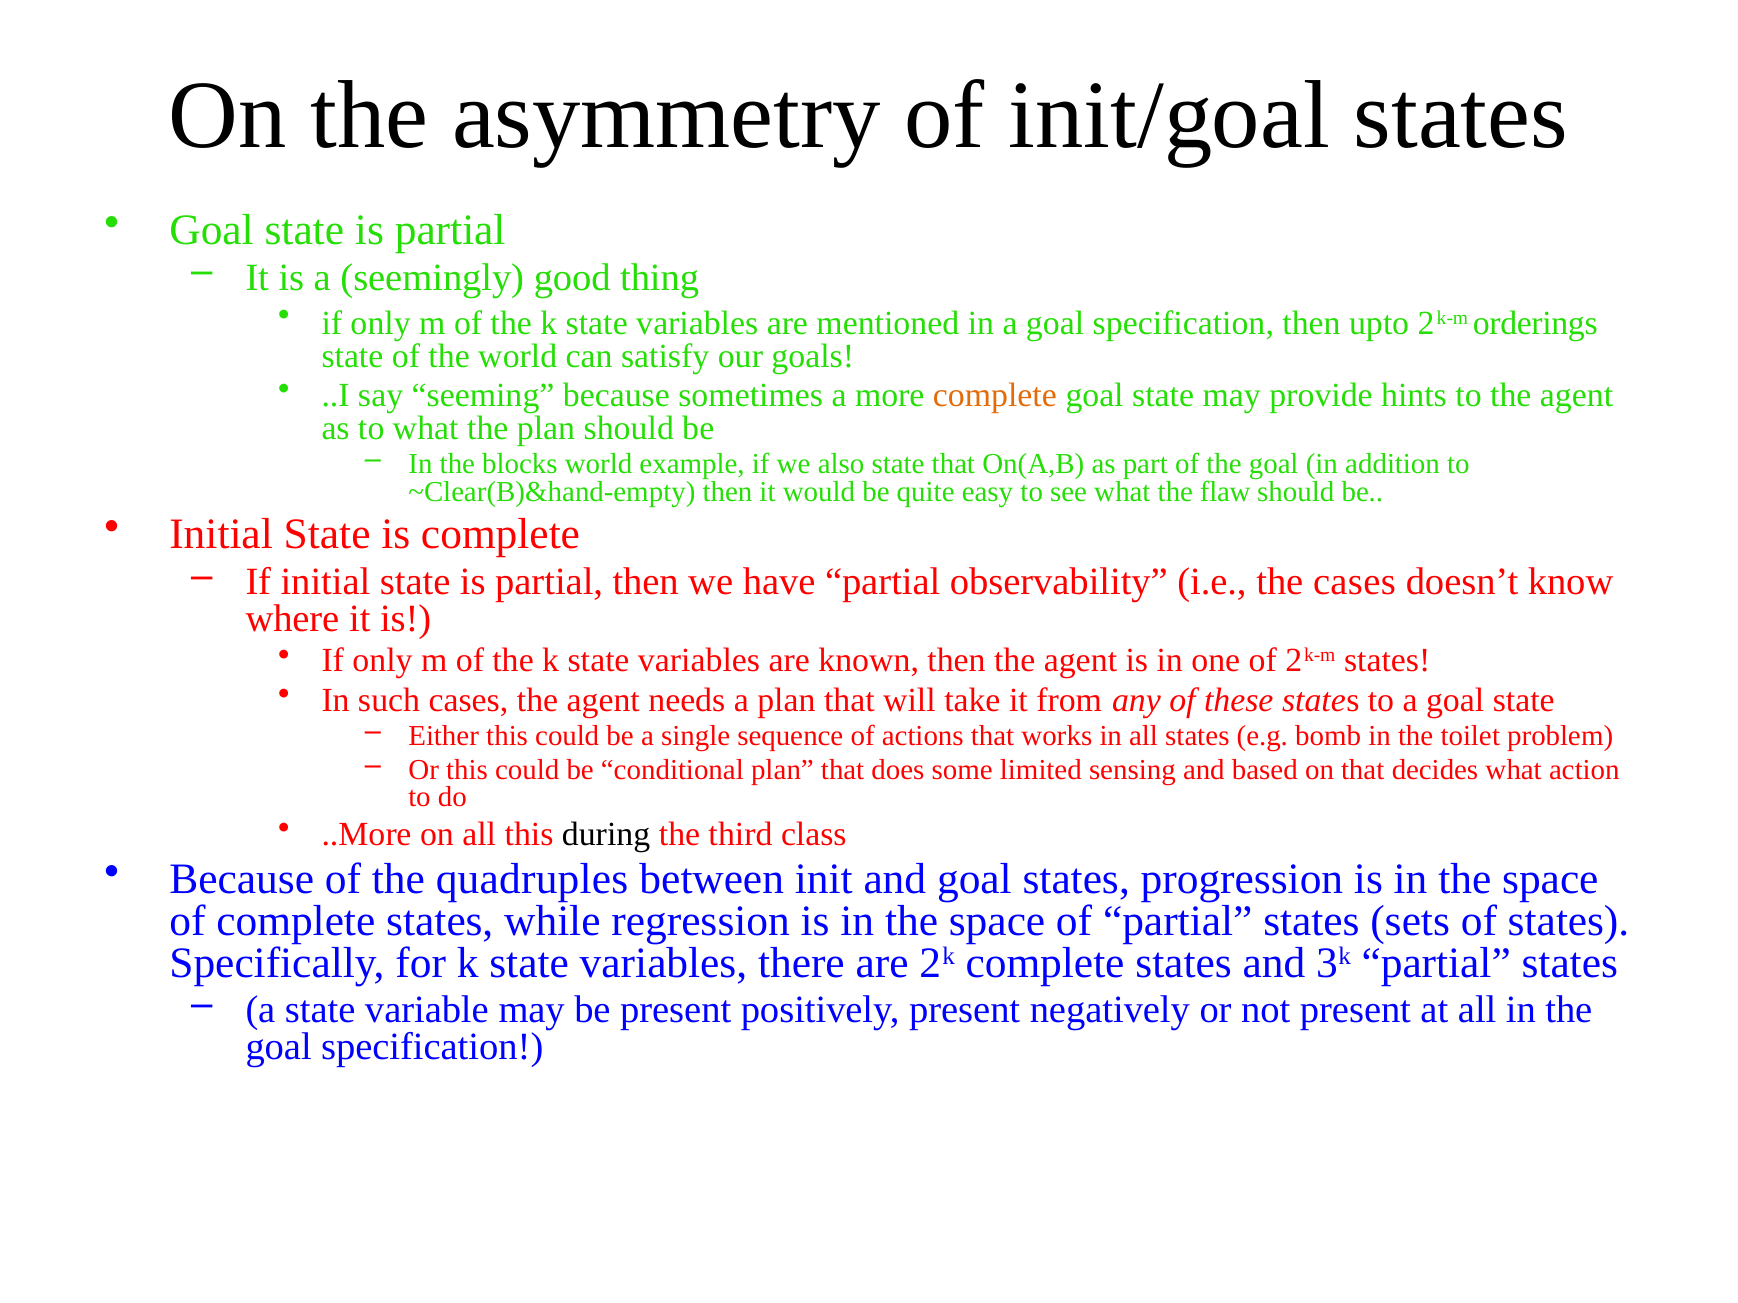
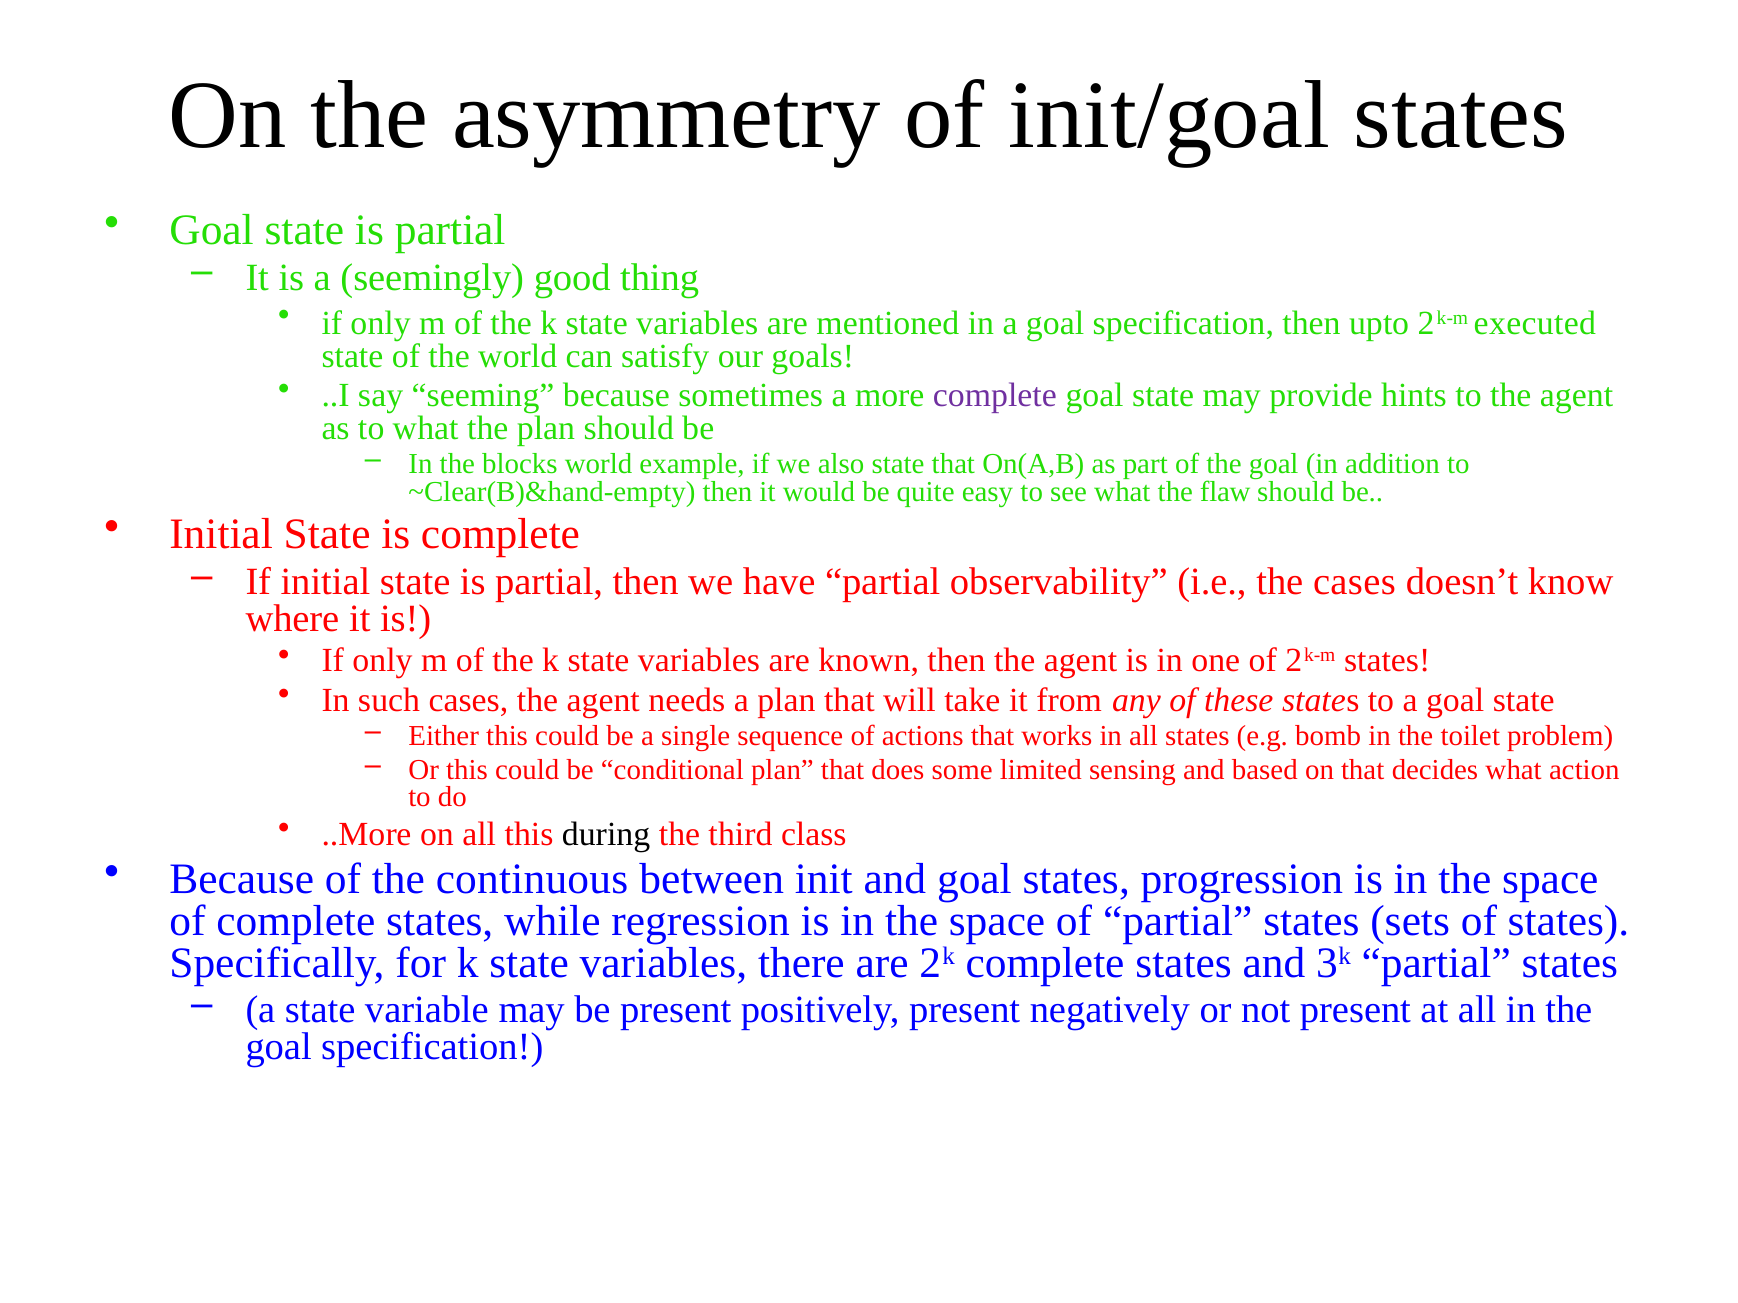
orderings: orderings -> executed (1535, 323)
complete colour: orange -> purple (995, 396)
quadruples: quadruples -> continuous (532, 880)
